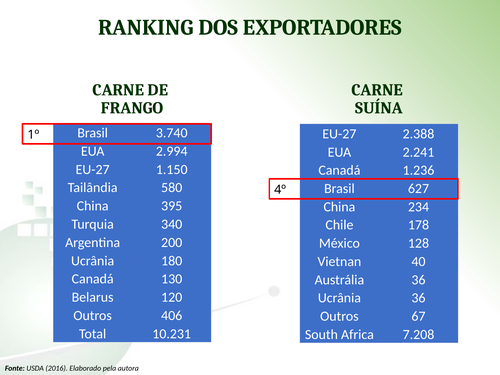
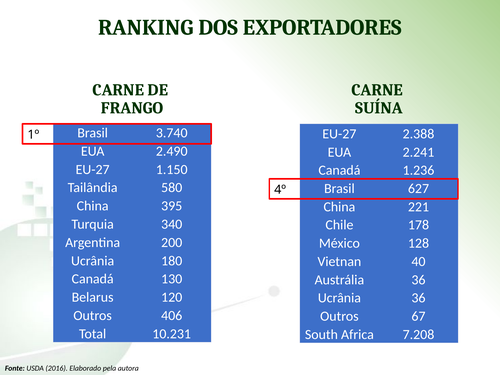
2.994: 2.994 -> 2.490 (172, 151)
234: 234 -> 221 (419, 207)
